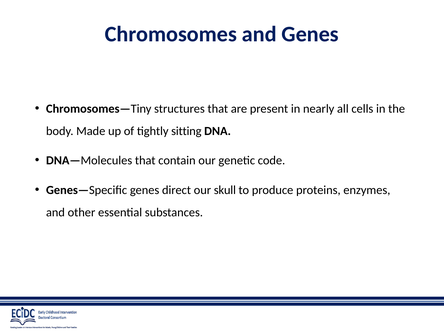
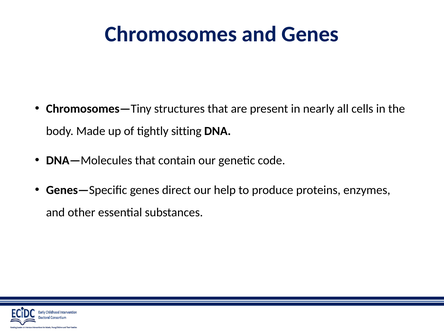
skull: skull -> help (225, 190)
